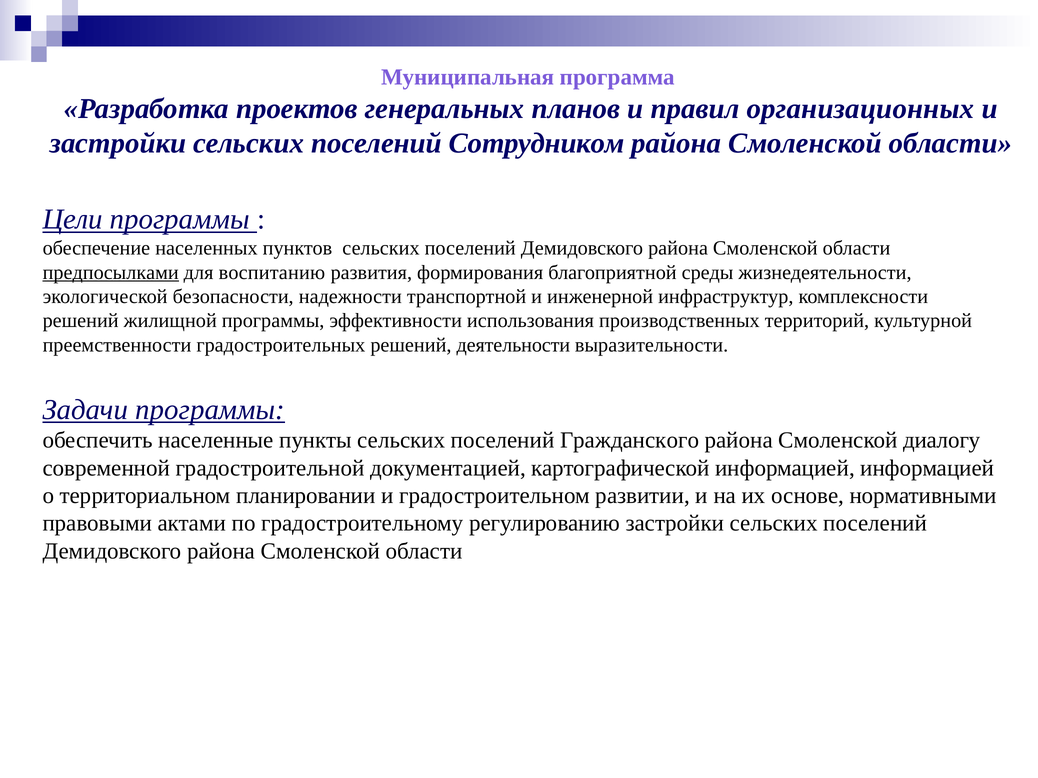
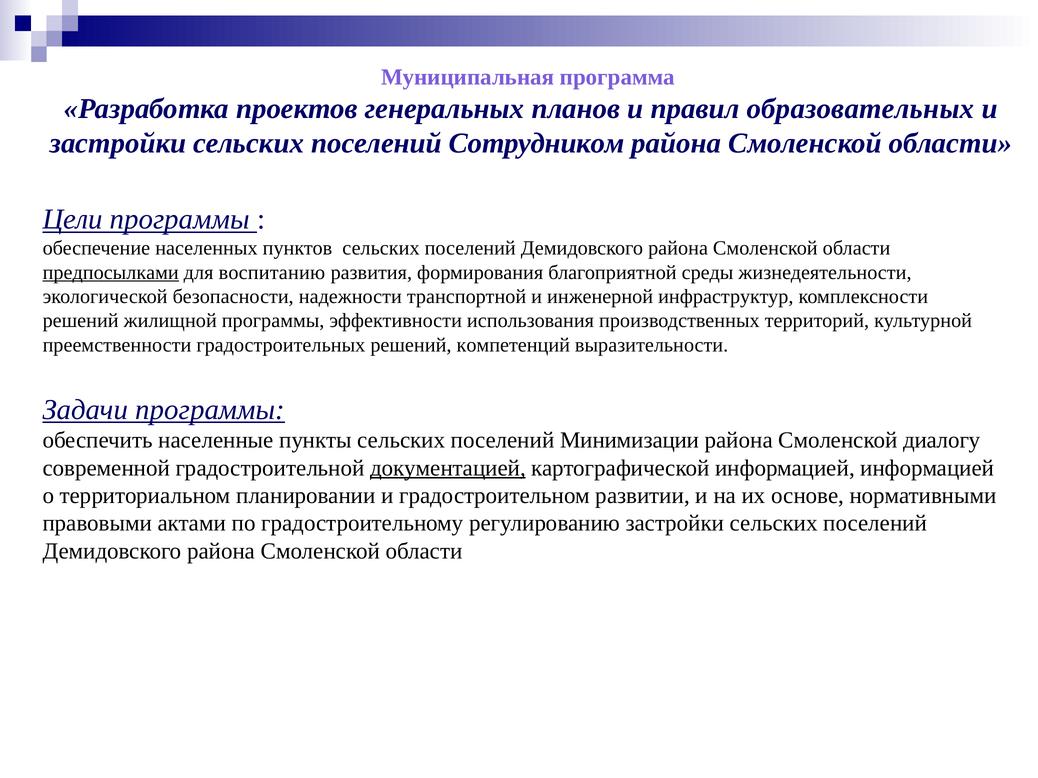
организационных: организационных -> образовательных (860, 109)
деятельности: деятельности -> компетенций (513, 345)
Гражданского: Гражданского -> Минимизации (630, 441)
документацией underline: none -> present (448, 468)
